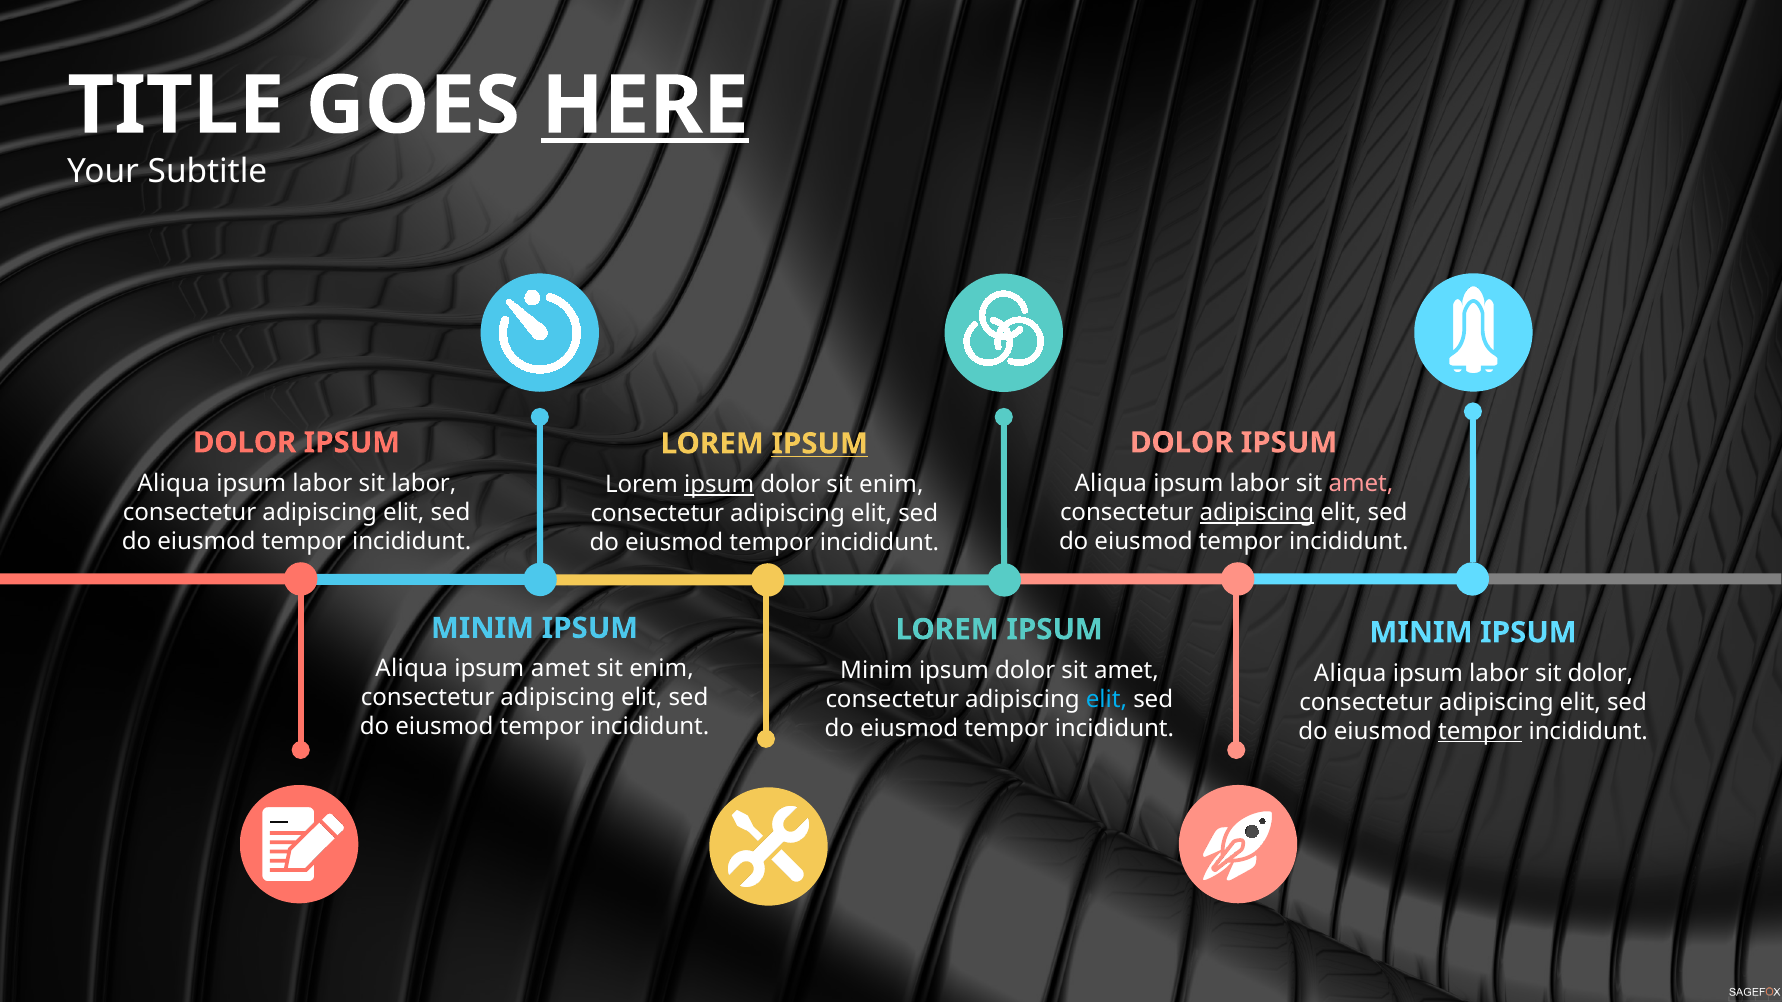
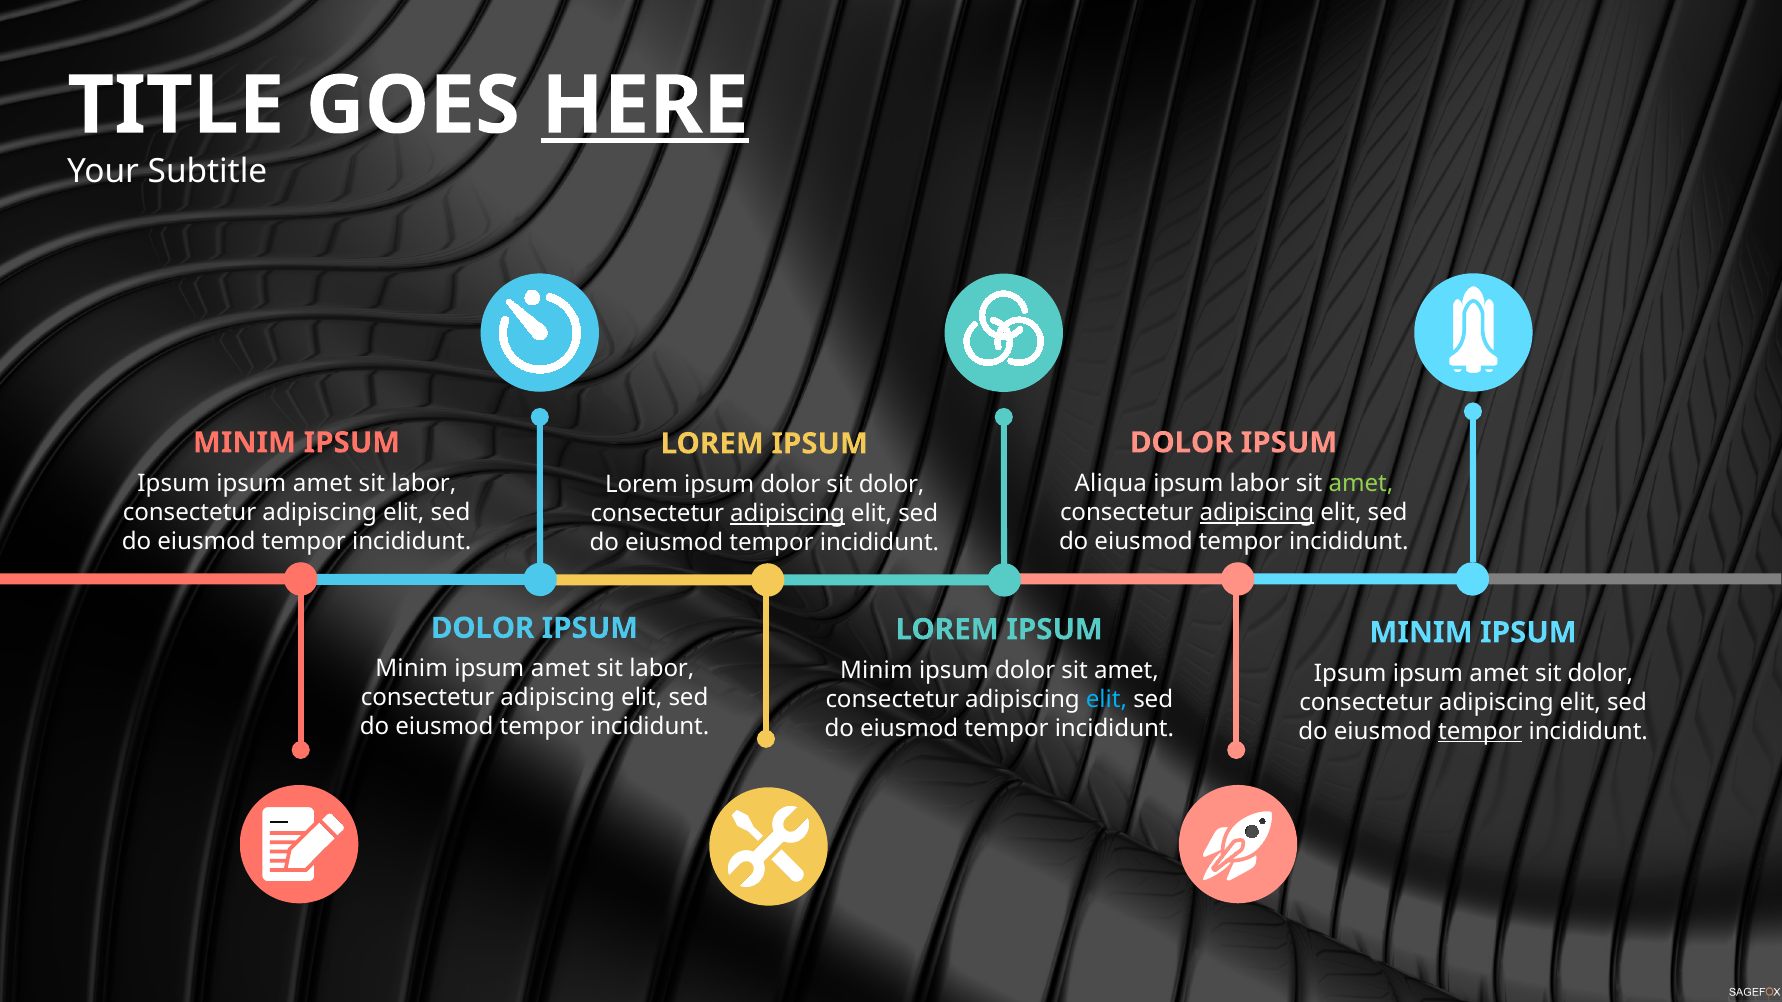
DOLOR: DOLOR -> MINIM (244, 443)
IPSUM underline: present -> none (820, 444)
Aliqua: Aliqua -> Ipsum (174, 484)
labor: labor -> amet (322, 484)
amet colour: pink -> light green (1361, 484)
ipsum underline: present -> none (719, 485)
dolor sit enim: enim -> dolor (892, 485)
adipiscing underline: none -> present (788, 514)
MINIM: MINIM -> DOLOR (483, 628)
Aliqua: Aliqua -> Minim (412, 669)
enim: enim -> labor (662, 669)
Aliqua: Aliqua -> Ipsum (1350, 674)
labor: labor -> amet (1499, 674)
